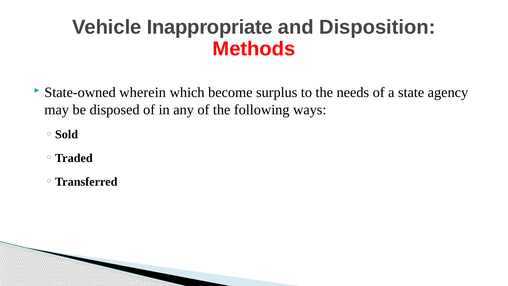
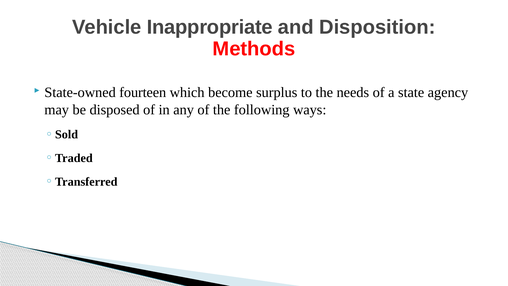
wherein: wherein -> fourteen (143, 92)
